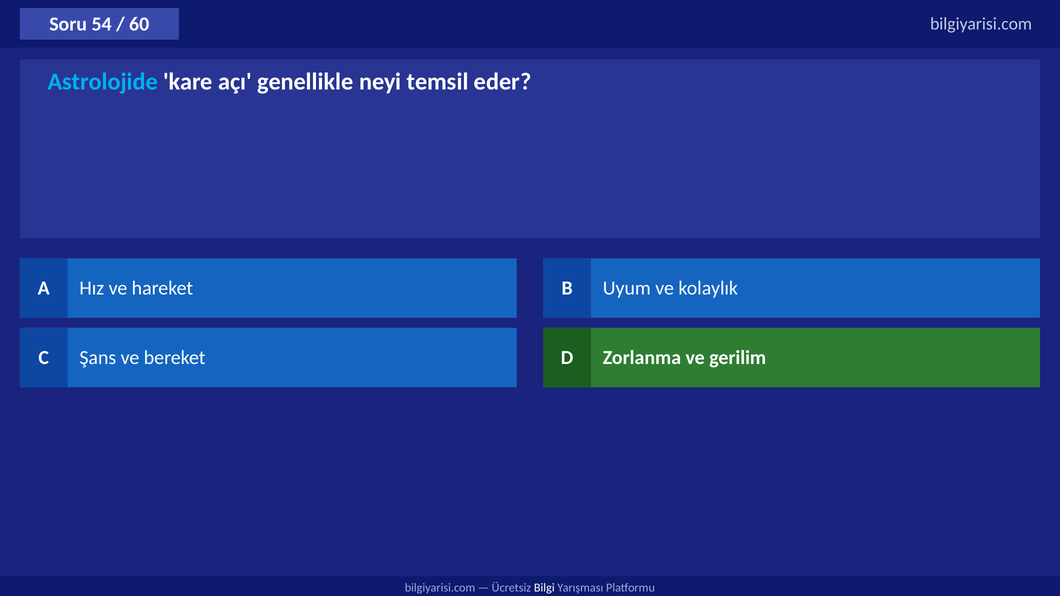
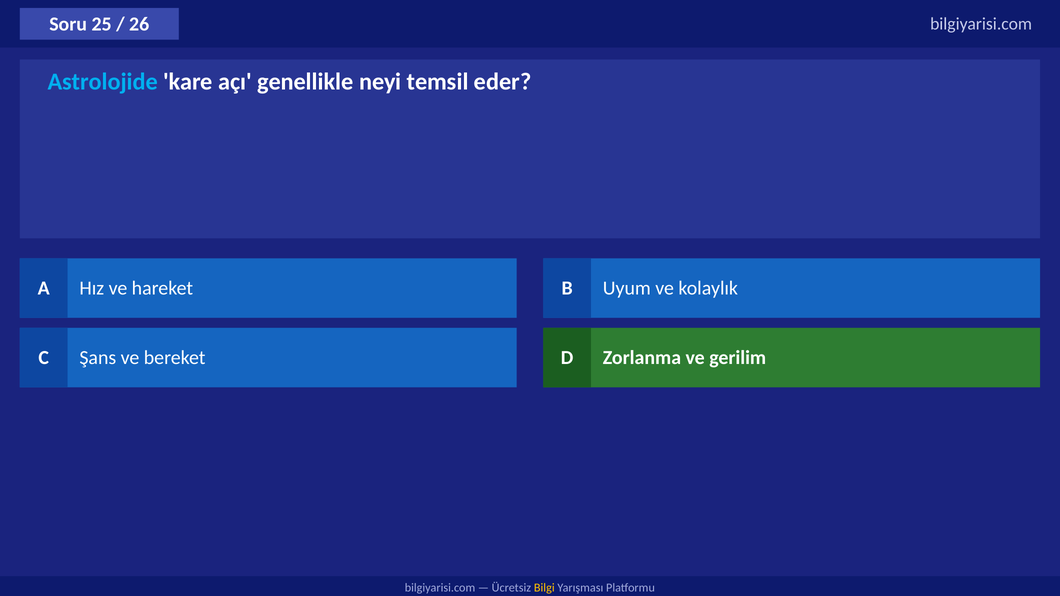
54: 54 -> 25 (102, 24)
60: 60 -> 26 (139, 24)
Bilgi colour: white -> yellow (544, 588)
